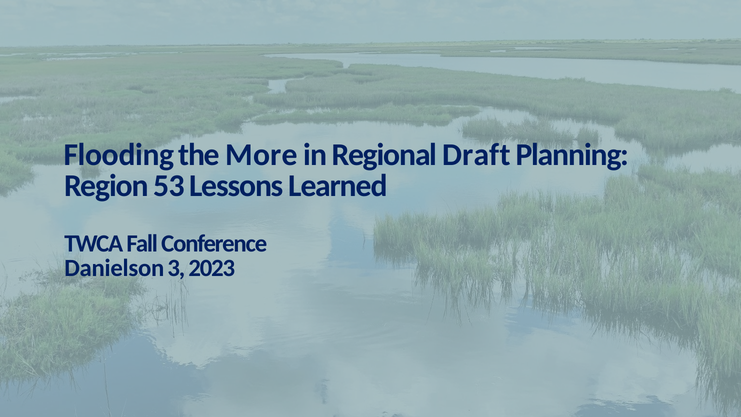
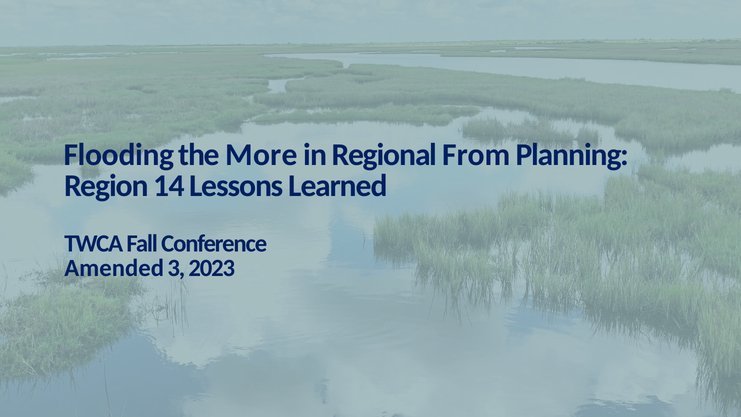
Draft: Draft -> From (476, 155)
53: 53 -> 14 (169, 186)
Danielson: Danielson -> Amended (114, 268)
